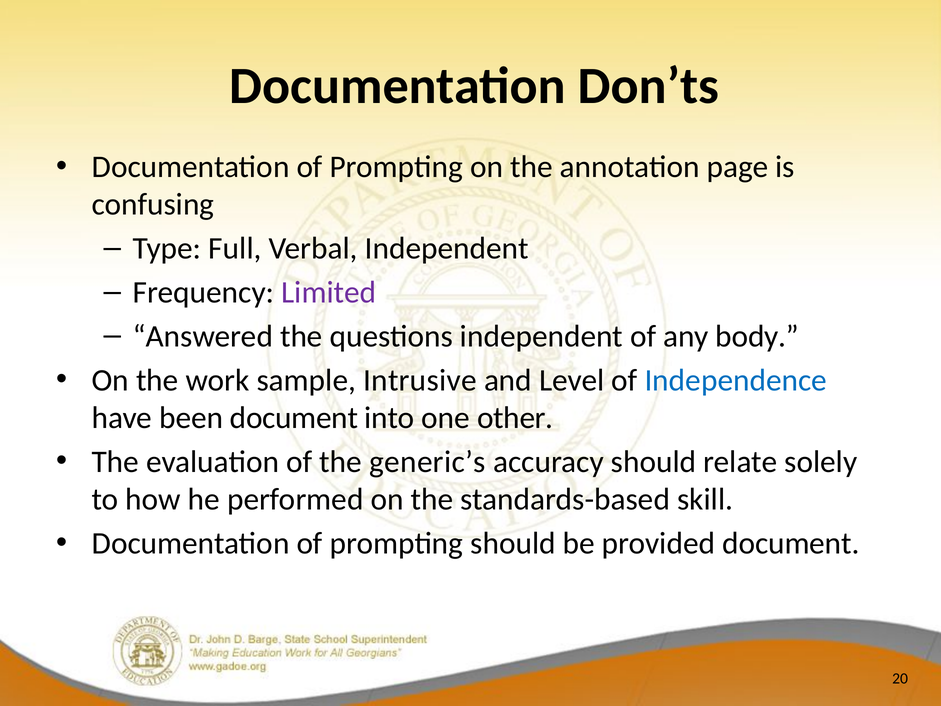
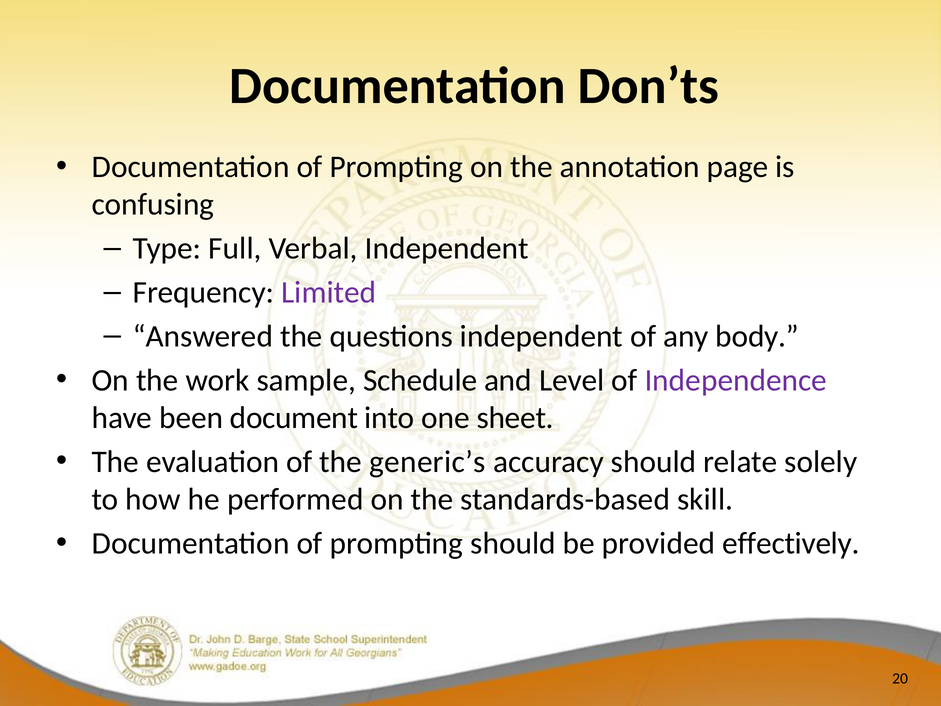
Intrusive: Intrusive -> Schedule (420, 380)
Independence colour: blue -> purple (736, 380)
other: other -> sheet (515, 418)
provided document: document -> effectively (791, 543)
